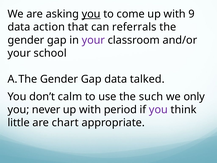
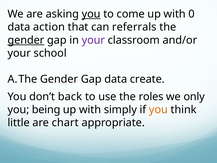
9: 9 -> 0 (192, 14)
gender underline: none -> present (26, 40)
talked: talked -> create (147, 79)
calm: calm -> back (70, 96)
such: such -> roles (151, 96)
never: never -> being (46, 109)
period: period -> simply (120, 109)
you colour: purple -> orange (158, 109)
